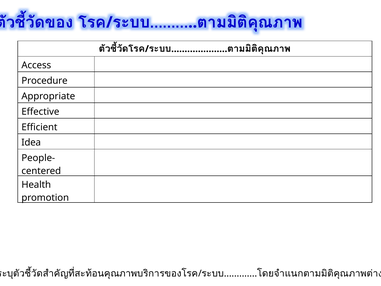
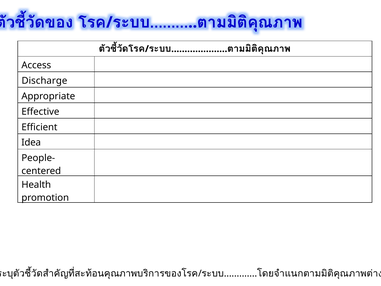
Procedure: Procedure -> Discharge (44, 81)
